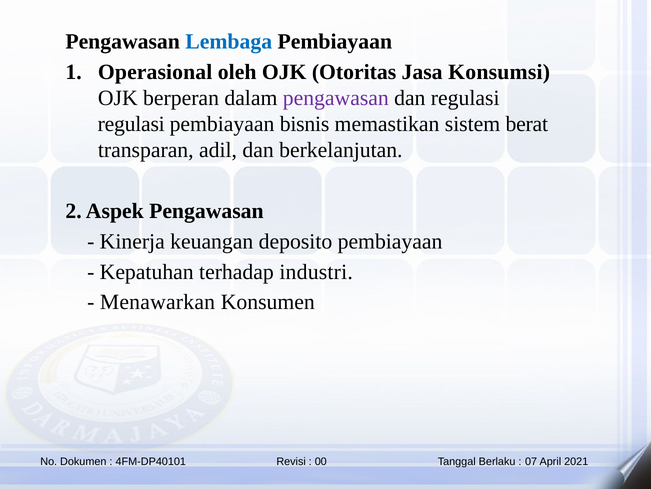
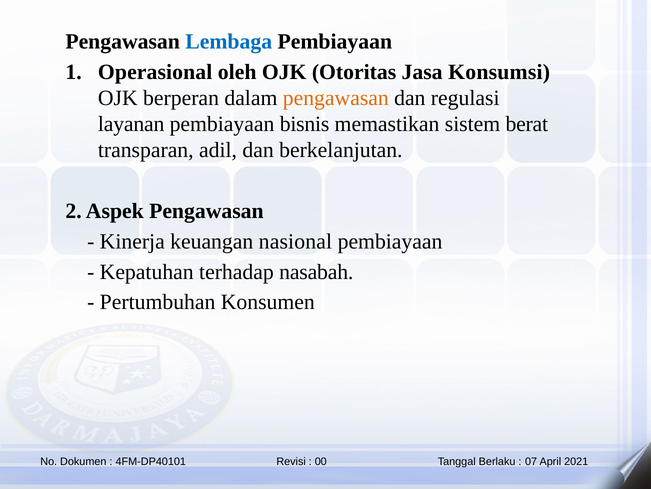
pengawasan colour: purple -> orange (336, 98)
regulasi: regulasi -> layanan (131, 124)
deposito: deposito -> nasional (295, 241)
industri: industri -> nasabah (316, 271)
Menawarkan: Menawarkan -> Pertumbuhan (158, 302)
